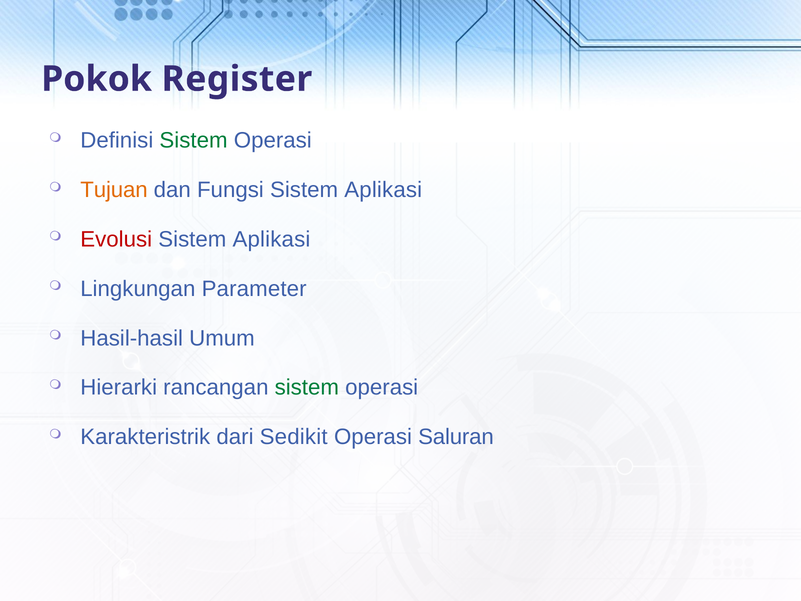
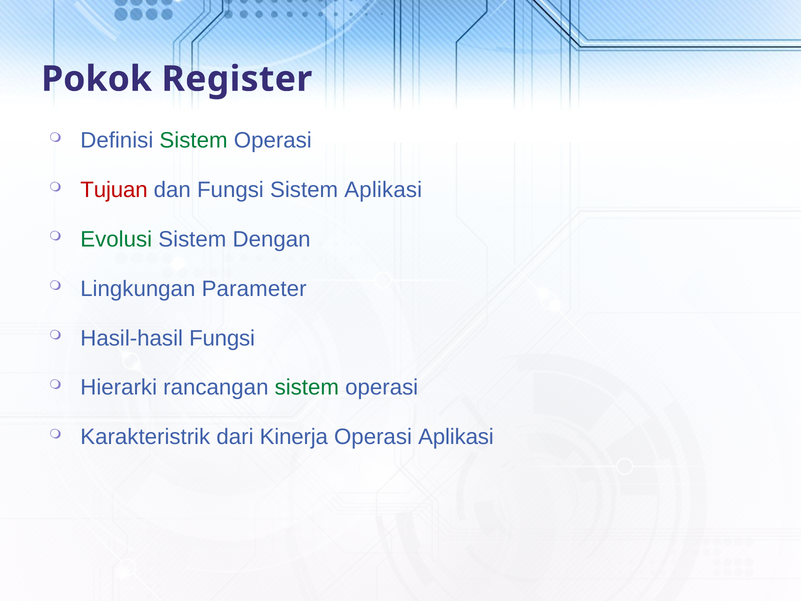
Tujuan colour: orange -> red (114, 190)
Evolusi colour: red -> green (116, 239)
Aplikasi: Aplikasi -> Dengan (272, 239)
Hasil-hasil Umum: Umum -> Fungsi (222, 338)
Sedikit: Sedikit -> Kinerja (294, 437)
Operasi Saluran: Saluran -> Aplikasi (456, 437)
